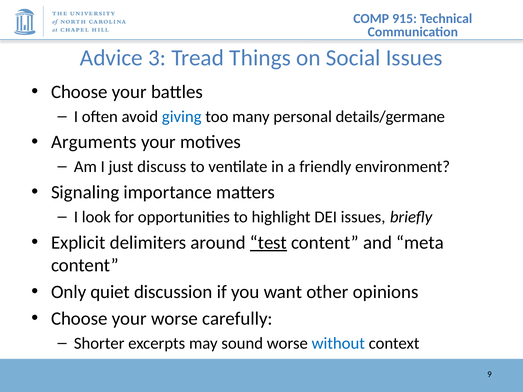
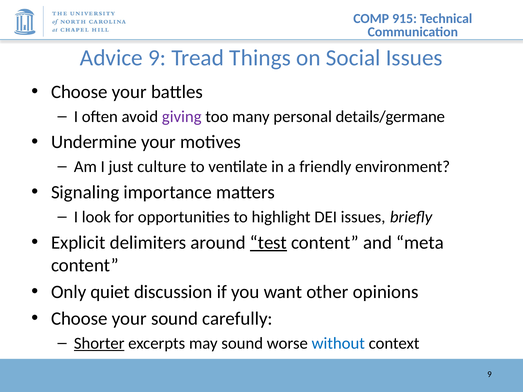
Advice 3: 3 -> 9 (157, 58)
giving colour: blue -> purple (182, 117)
Arguments: Arguments -> Undermine (94, 142)
discuss: discuss -> culture (162, 167)
your worse: worse -> sound (175, 319)
Shorter underline: none -> present (99, 343)
